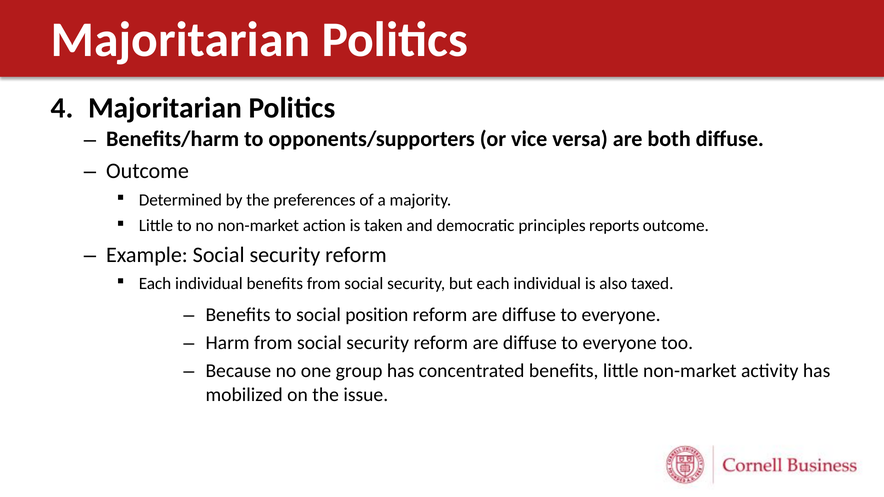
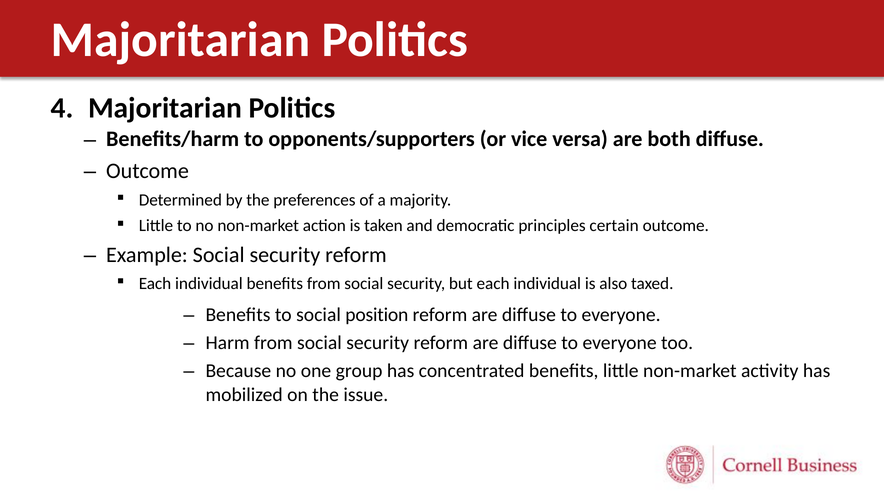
reports: reports -> certain (614, 226)
